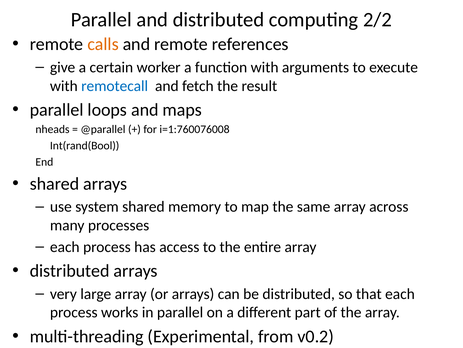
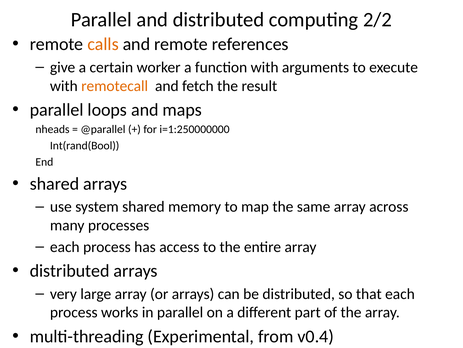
remotecall colour: blue -> orange (115, 86)
i=1:760076008: i=1:760076008 -> i=1:250000000 (195, 129)
v0.2: v0.2 -> v0.4 (316, 336)
